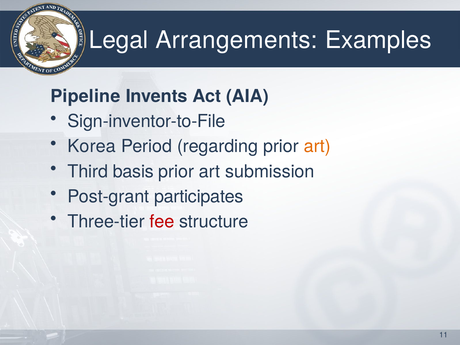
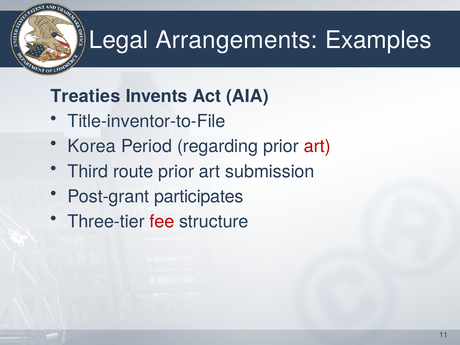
Pipeline: Pipeline -> Treaties (85, 96)
Sign-inventor-to-File: Sign-inventor-to-File -> Title-inventor-to-File (147, 121)
art colour: orange -> red (317, 146)
basis: basis -> route (133, 171)
